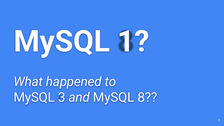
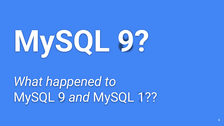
1: 1 -> 9 (133, 42)
3: 3 -> 9 (62, 98)
8: 8 -> 1 (147, 98)
